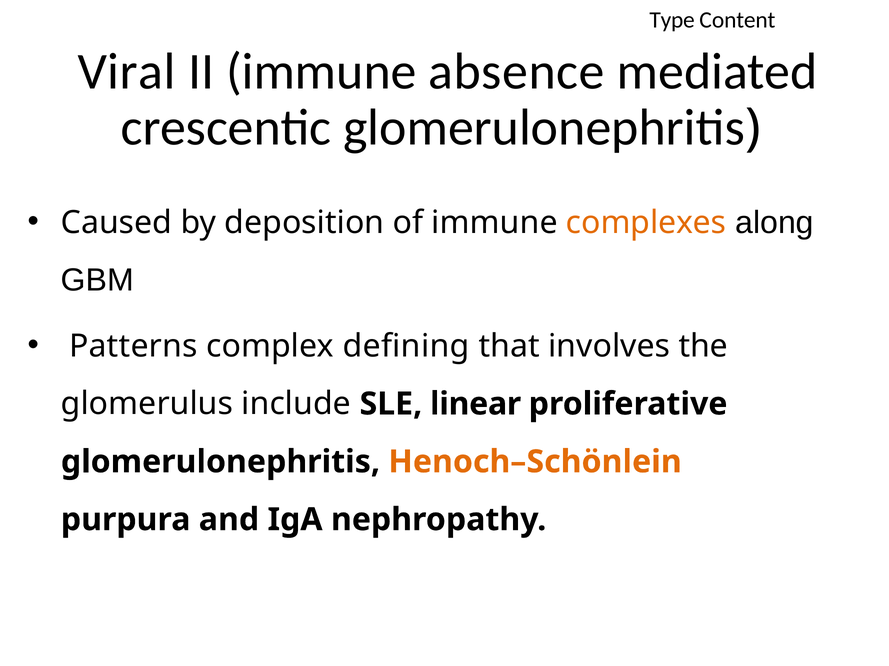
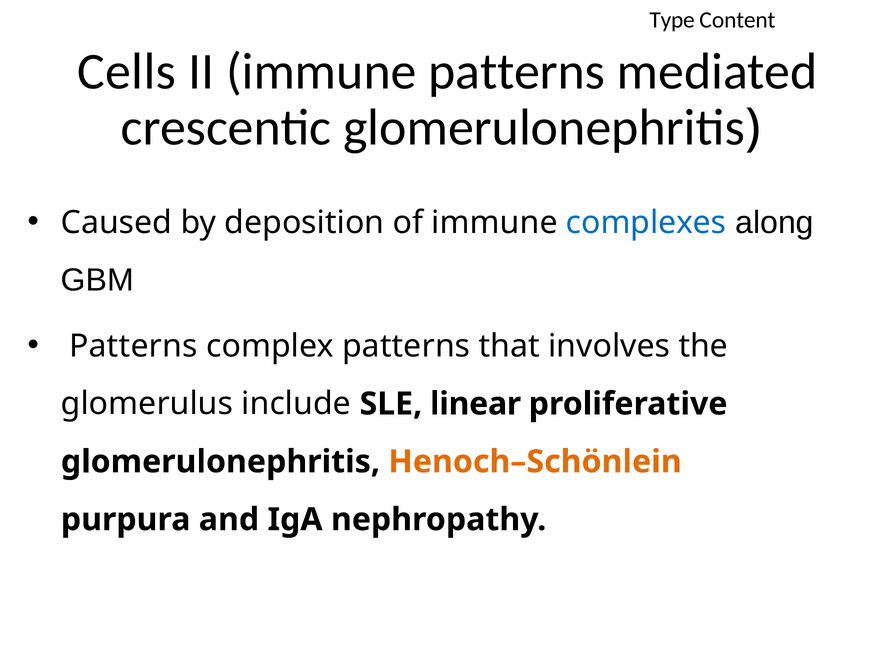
Viral: Viral -> Cells (127, 72)
immune absence: absence -> patterns (517, 72)
complexes colour: orange -> blue (646, 223)
complex defining: defining -> patterns (406, 346)
